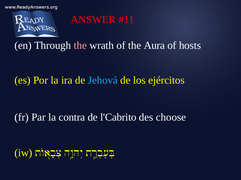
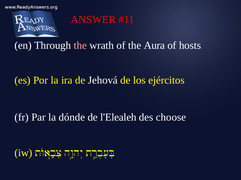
Jehová colour: light blue -> white (103, 80)
contra: contra -> dónde (72, 118)
l'Cabrito: l'Cabrito -> l'Elealeh (118, 118)
